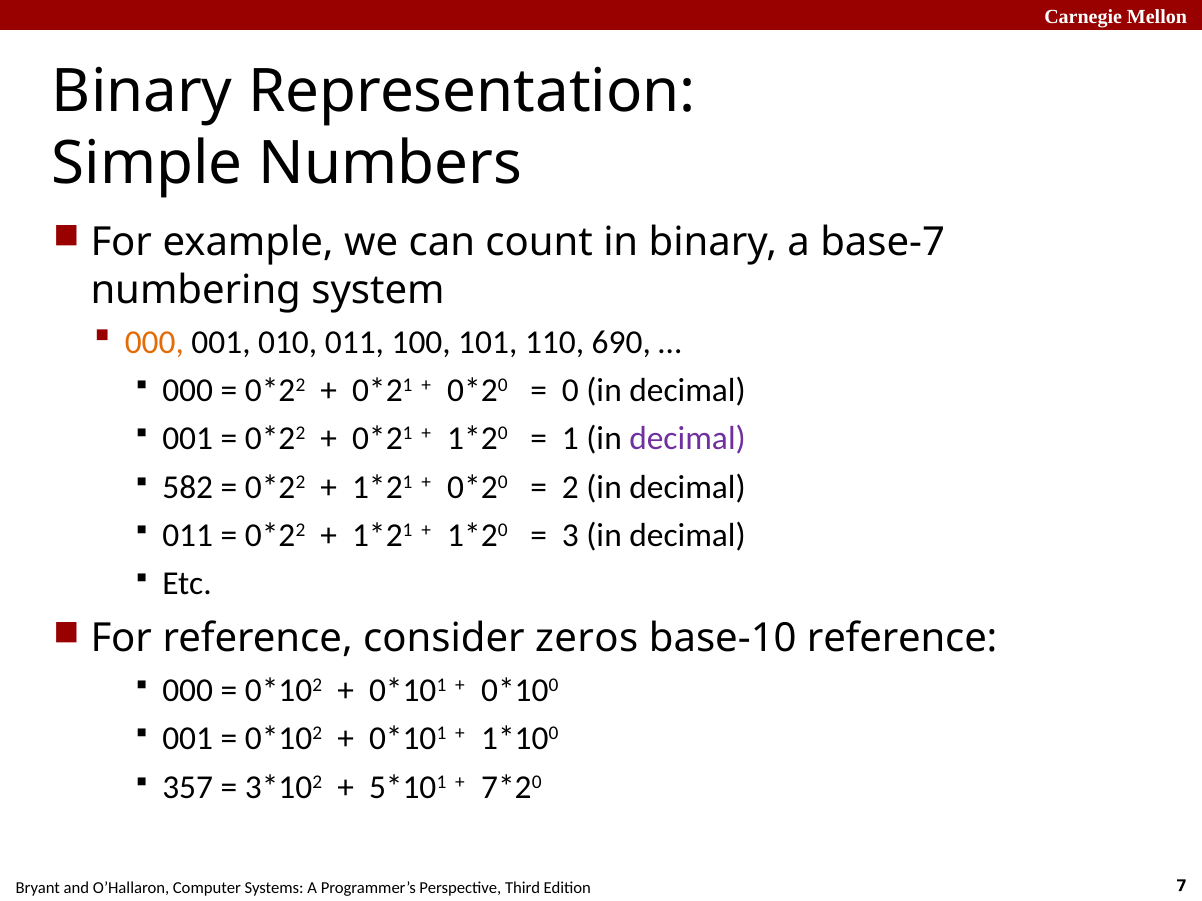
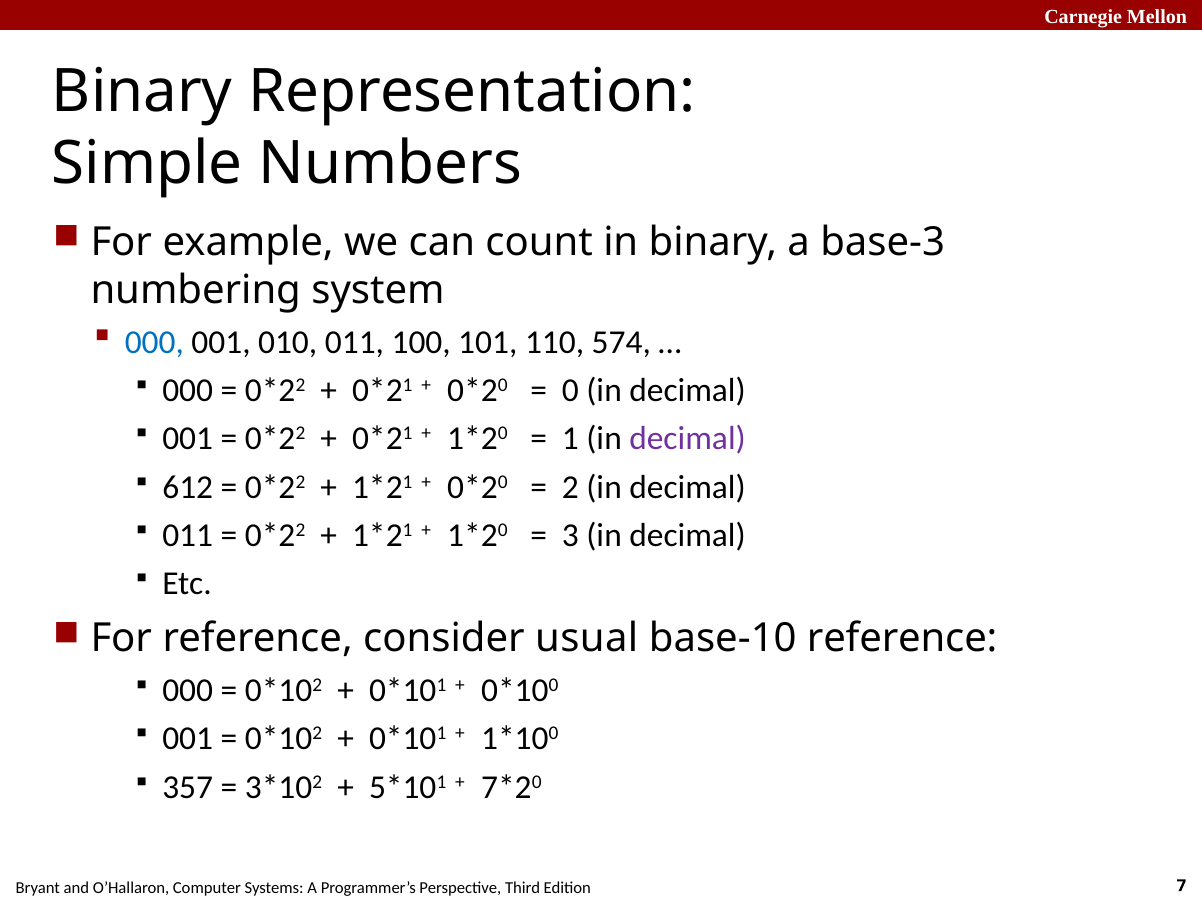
base-7: base-7 -> base-3 (883, 242)
000 colour: orange -> blue (154, 342)
690: 690 -> 574 (621, 342)
582: 582 -> 612 (188, 487)
zeros: zeros -> usual (587, 639)
